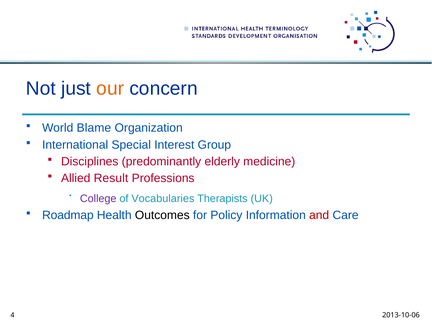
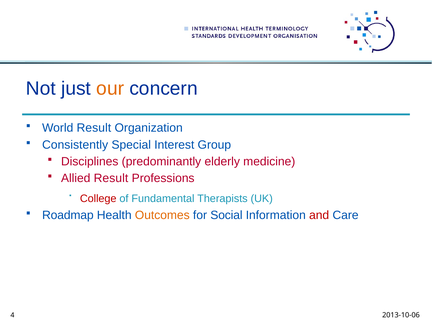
World Blame: Blame -> Result (94, 128)
International: International -> Consistently (75, 145)
College colour: purple -> red (98, 198)
Vocabularies: Vocabularies -> Fundamental (163, 198)
Outcomes colour: black -> orange (162, 215)
Policy: Policy -> Social (226, 215)
